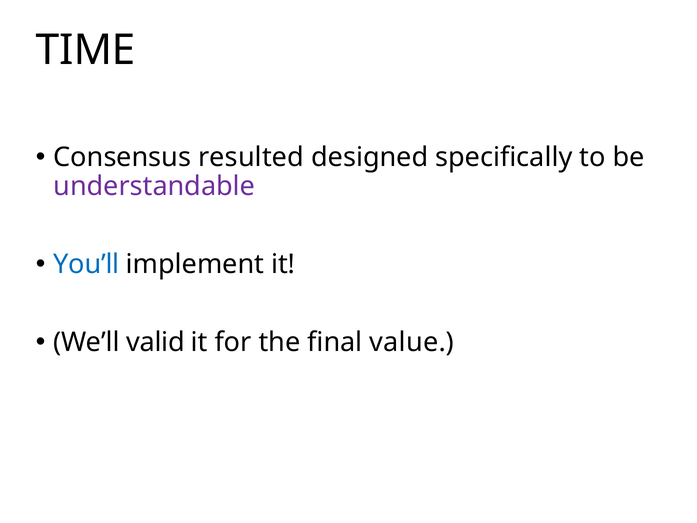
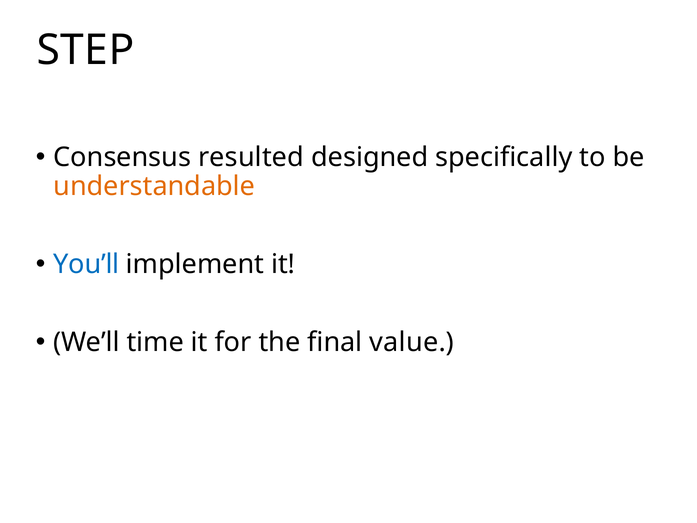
TIME: TIME -> STEP (85, 50)
understandable colour: purple -> orange (154, 186)
valid: valid -> time (155, 342)
